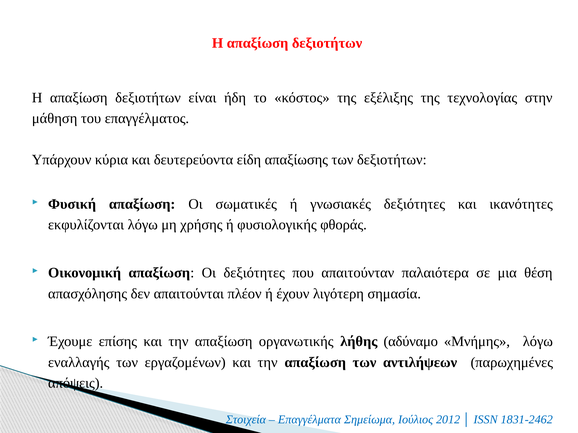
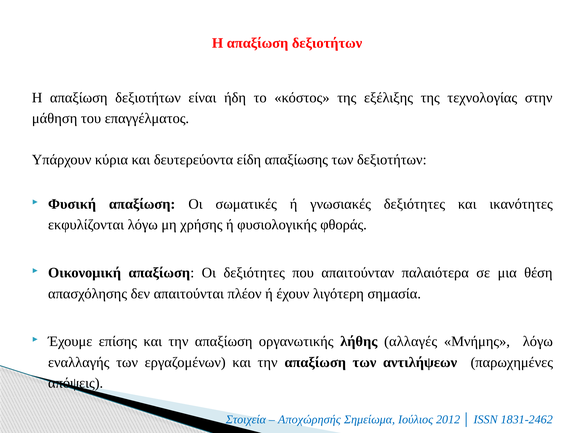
αδύναμο: αδύναμο -> αλλαγές (411, 342)
Επαγγέλματα: Επαγγέλματα -> Αποχώρησής (309, 420)
